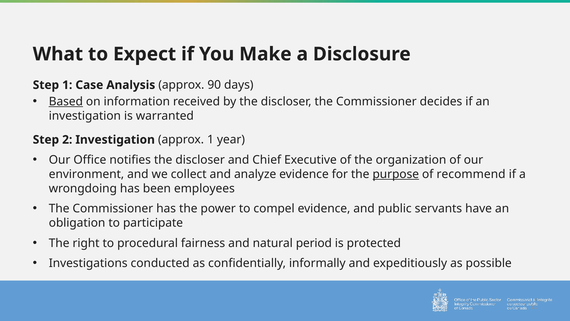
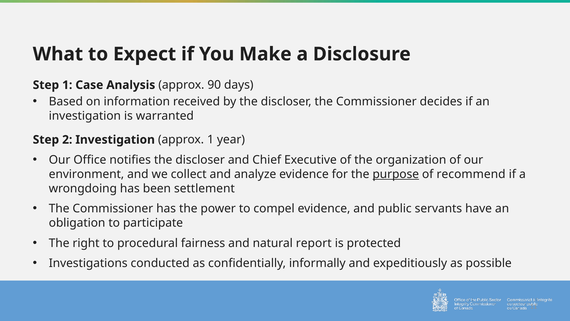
Based underline: present -> none (66, 102)
employees: employees -> settlement (204, 188)
period: period -> report (314, 243)
